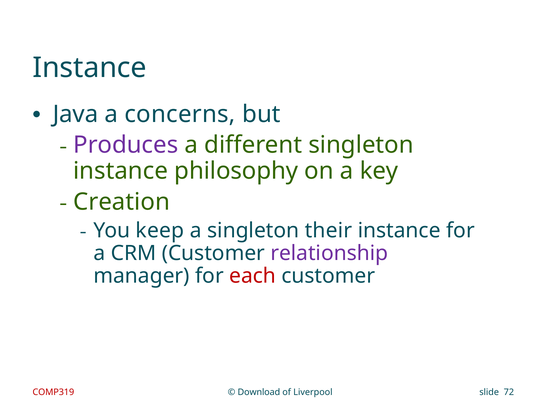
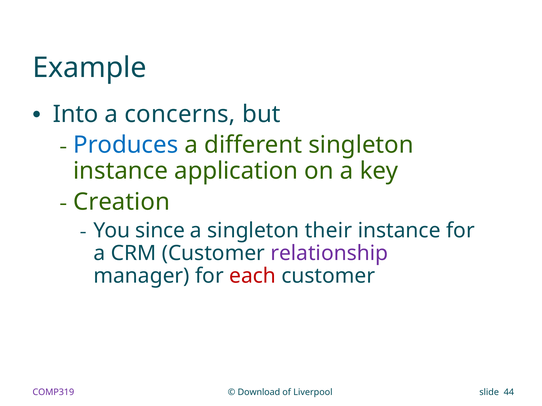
Instance: Instance -> Example (90, 68)
Java: Java -> Into (76, 114)
Produces colour: purple -> blue (126, 145)
philosophy: philosophy -> application (236, 171)
keep: keep -> since (160, 231)
COMP319 colour: red -> purple (53, 393)
72: 72 -> 44 (509, 393)
